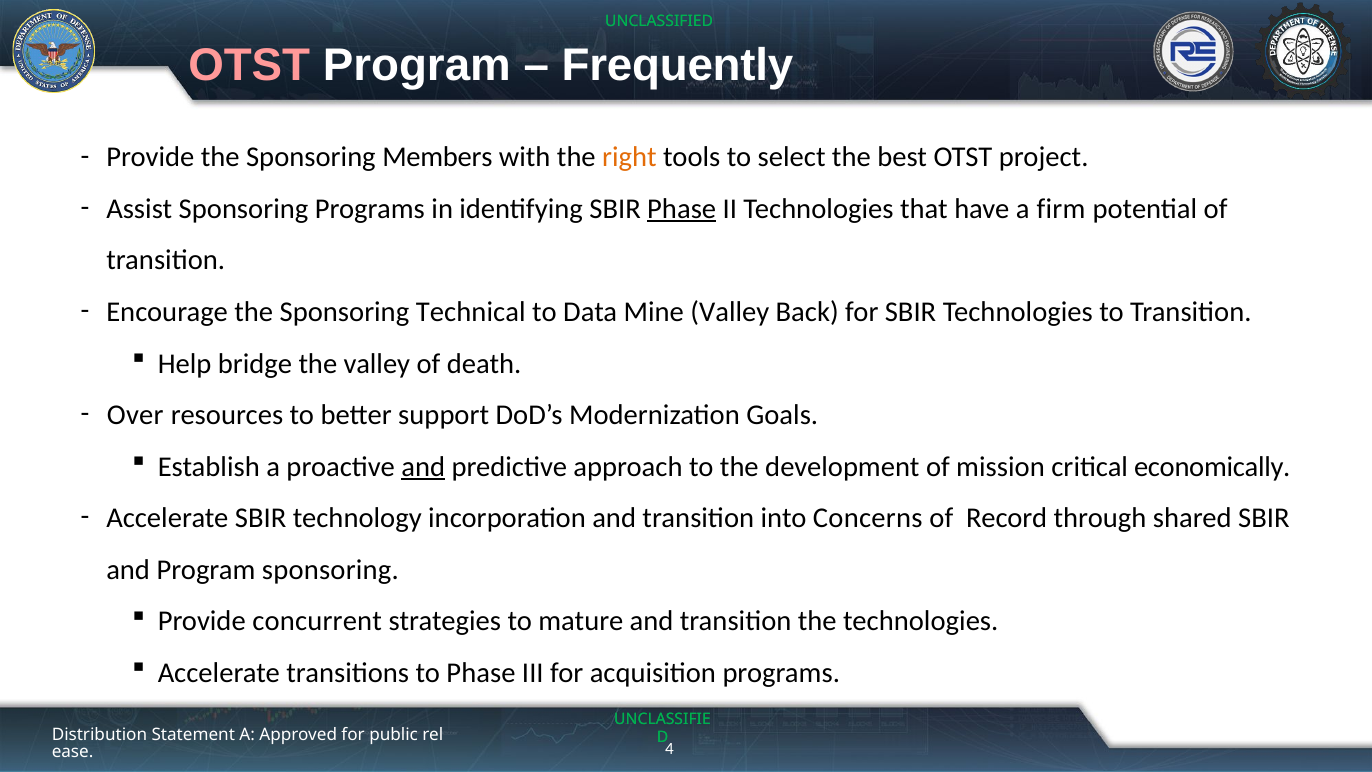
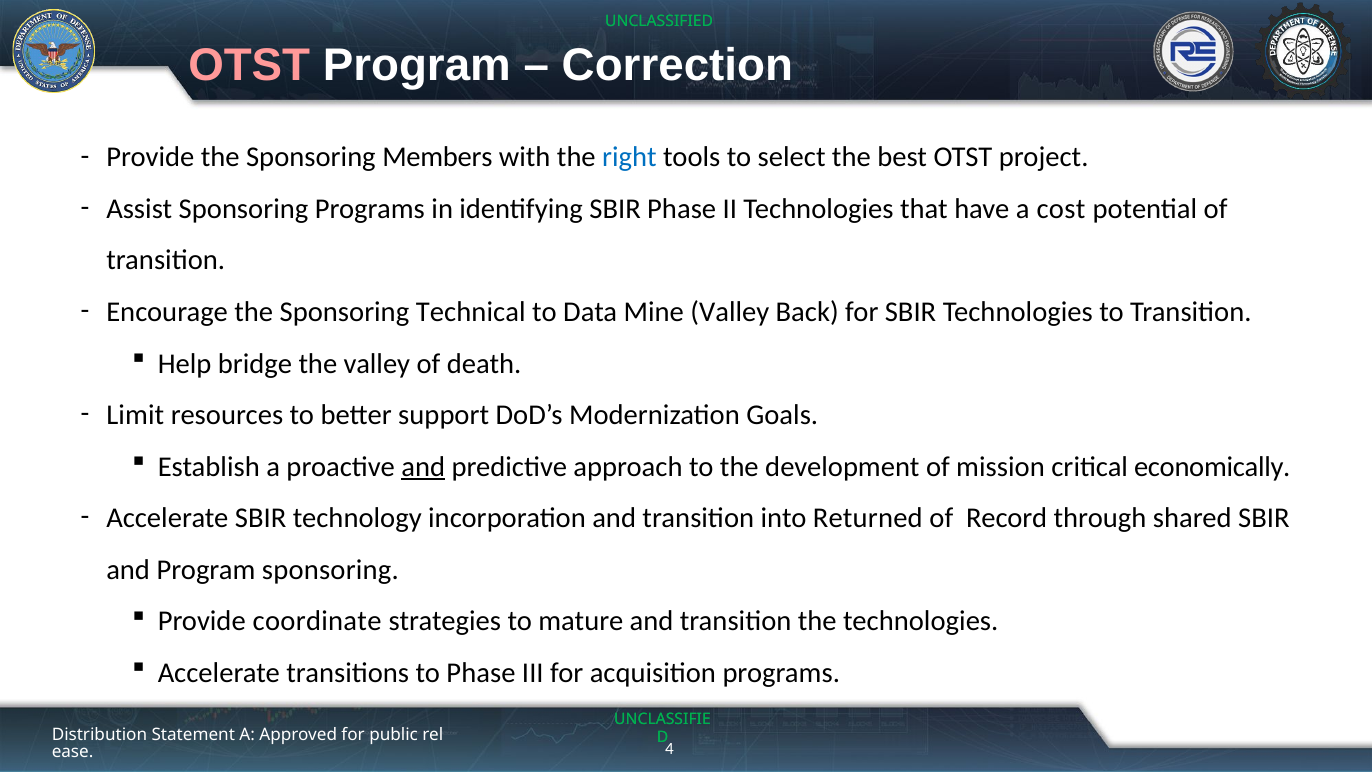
Frequently: Frequently -> Correction (677, 65)
right colour: orange -> blue (629, 157)
Phase underline: present -> none (682, 209)
firm: firm -> cost (1061, 209)
Over: Over -> Limit (135, 415)
Concerns: Concerns -> Returned (868, 518)
concurrent: concurrent -> coordinate (317, 621)
